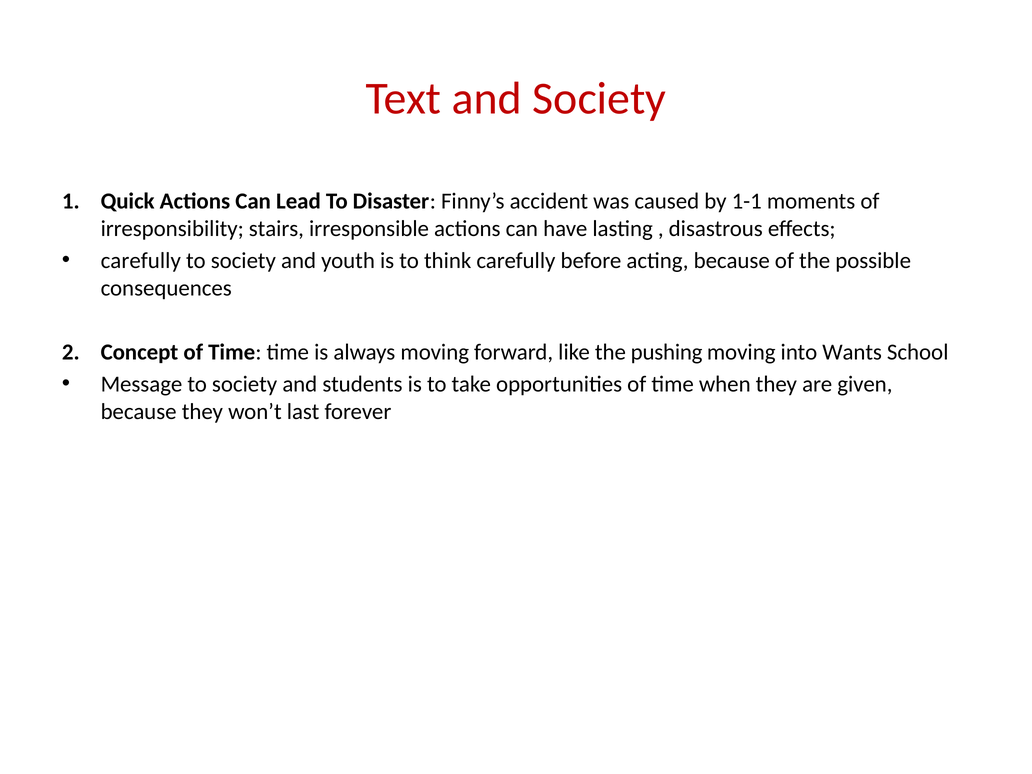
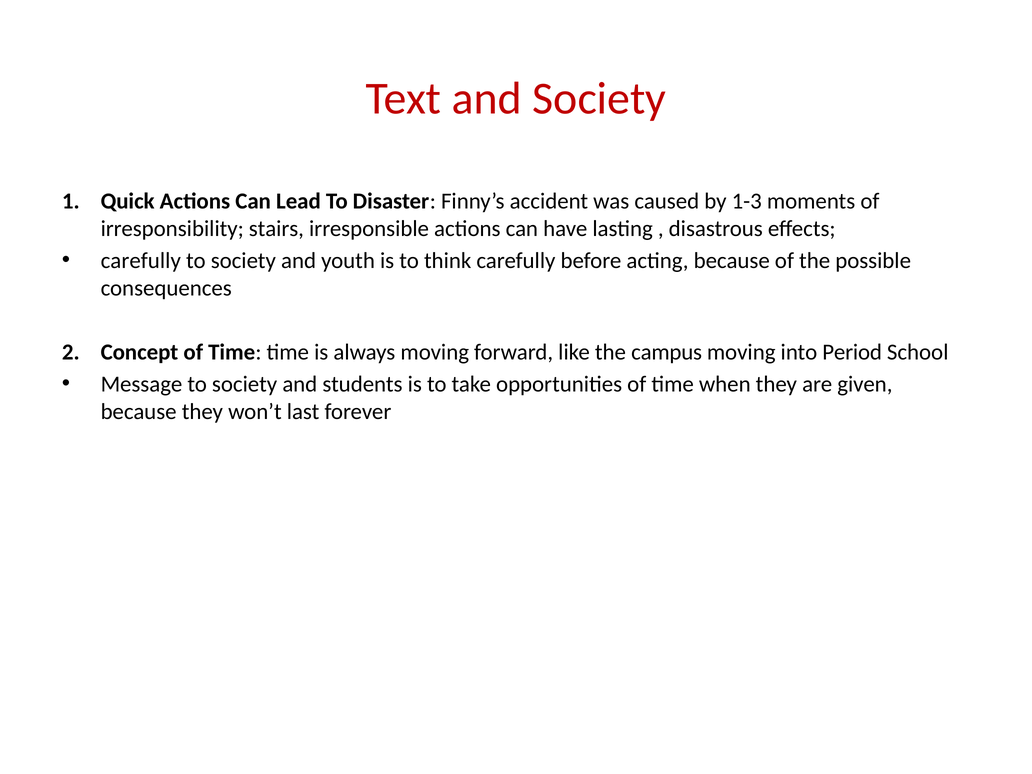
1-1: 1-1 -> 1-3 (747, 201)
pushing: pushing -> campus (667, 352)
Wants: Wants -> Period (852, 352)
